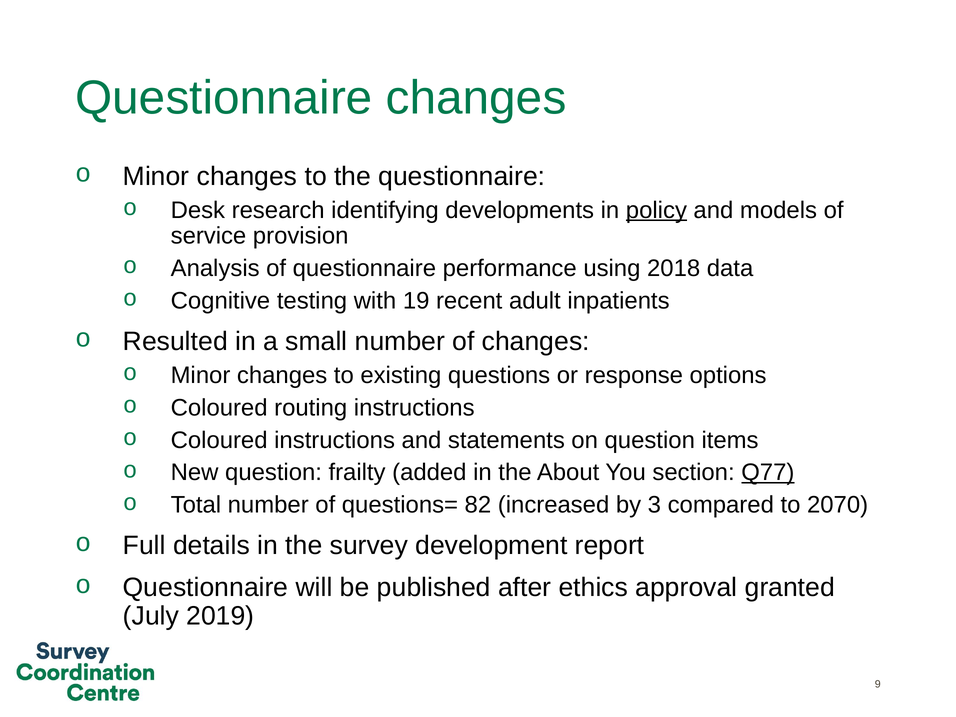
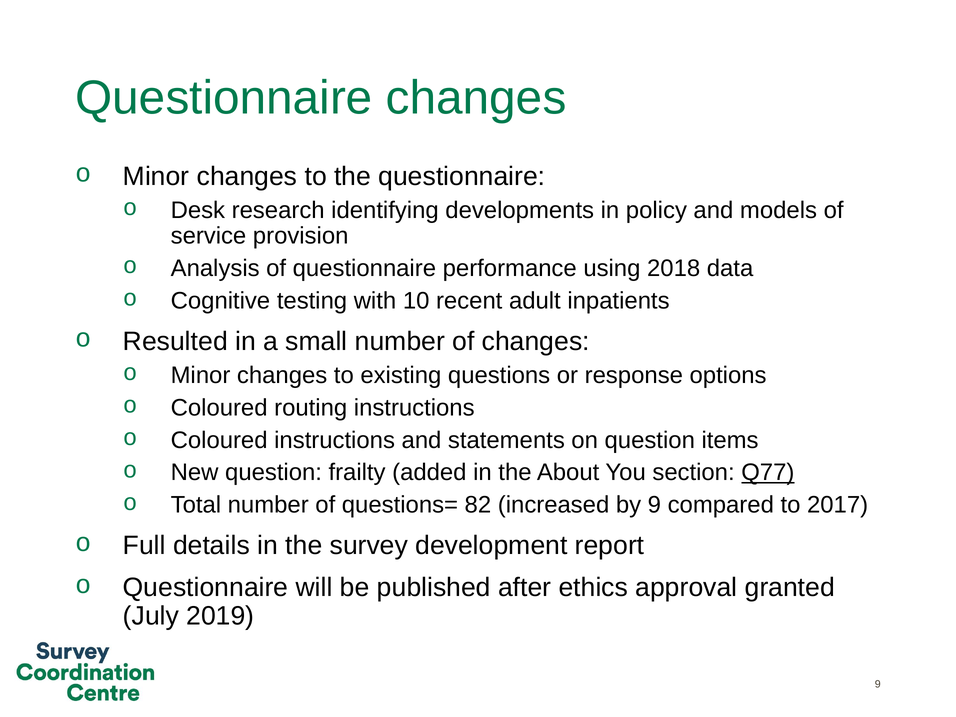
policy underline: present -> none (656, 210)
19: 19 -> 10 (416, 301)
by 3: 3 -> 9 (654, 505)
2070: 2070 -> 2017 (838, 505)
